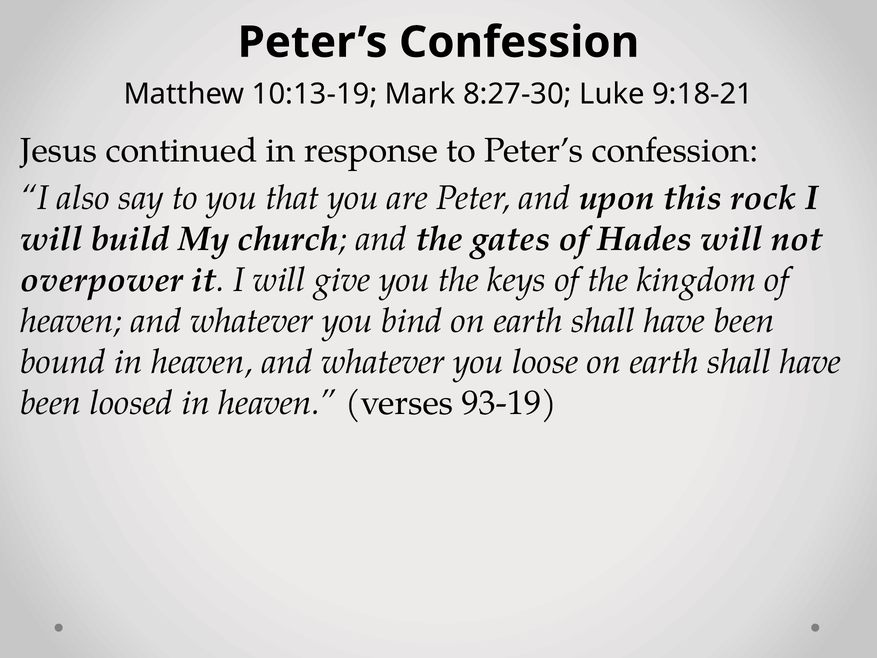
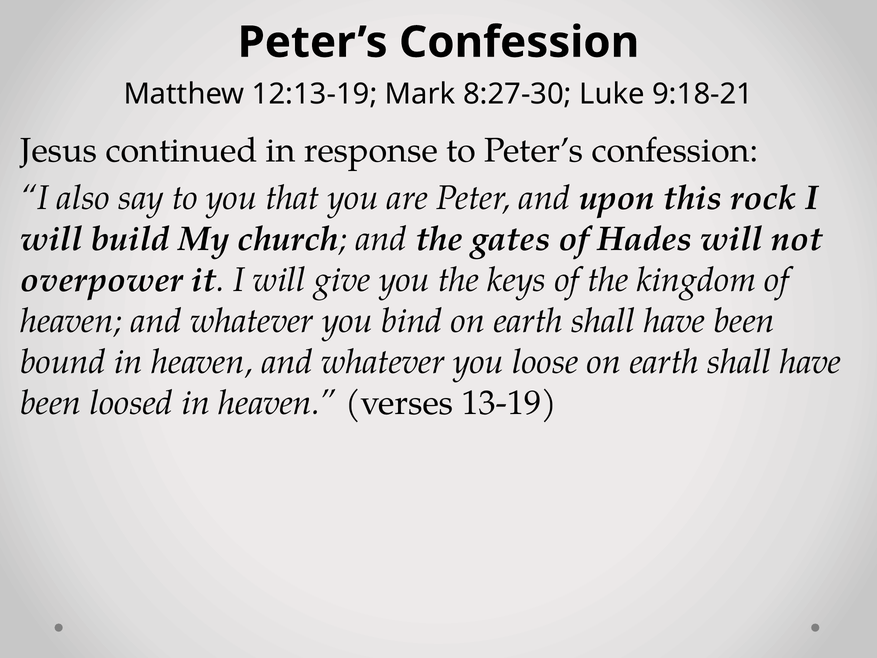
10:13-19: 10:13-19 -> 12:13-19 (315, 94)
93-19: 93-19 -> 13-19 (509, 403)
